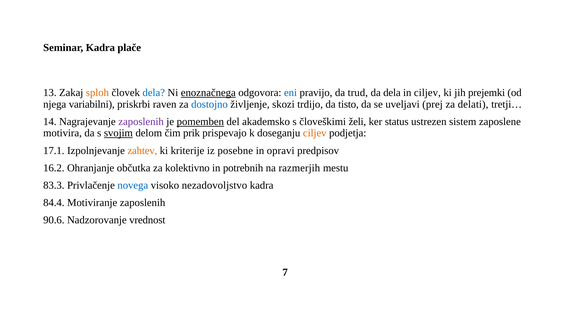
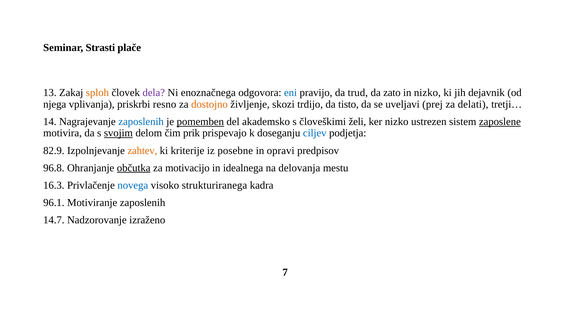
Seminar Kadra: Kadra -> Strasti (100, 48)
dela colour: blue -> purple (154, 93)
enoznačnega underline: present -> none (208, 93)
da dela: dela -> zato (392, 93)
in ciljev: ciljev -> nizko (427, 93)
prejemki: prejemki -> dejavnik (487, 93)
variabilni: variabilni -> vplivanja (92, 104)
raven: raven -> resno (165, 104)
dostojno colour: blue -> orange (209, 104)
zaposlenih colour: purple -> blue (141, 122)
ker status: status -> nizko (397, 122)
zaposlene underline: none -> present (500, 122)
ciljev colour: orange -> blue (315, 133)
17.1: 17.1 -> 82.9 (54, 150)
16.2: 16.2 -> 96.8 (54, 168)
občutka underline: none -> present (134, 168)
kolektivno: kolektivno -> motivacijo (187, 168)
potrebnih: potrebnih -> idealnega (243, 168)
razmerjih: razmerjih -> delovanja (299, 168)
83.3: 83.3 -> 16.3 (54, 185)
nezadovoljstvo: nezadovoljstvo -> strukturiranega (214, 185)
84.4: 84.4 -> 96.1 (54, 203)
90.6: 90.6 -> 14.7 (54, 220)
vrednost: vrednost -> izraženo (147, 220)
